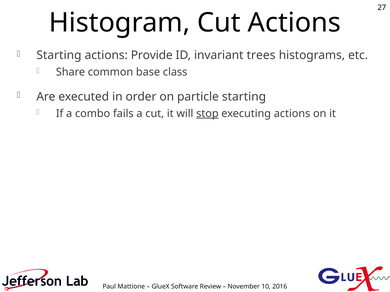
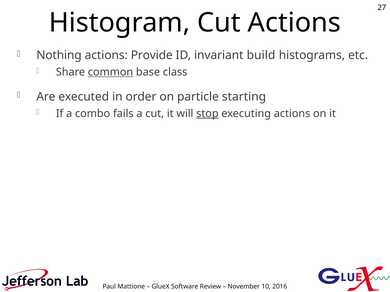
Starting: Starting -> Nothing (59, 55)
trees: trees -> build (261, 55)
common underline: none -> present (111, 72)
